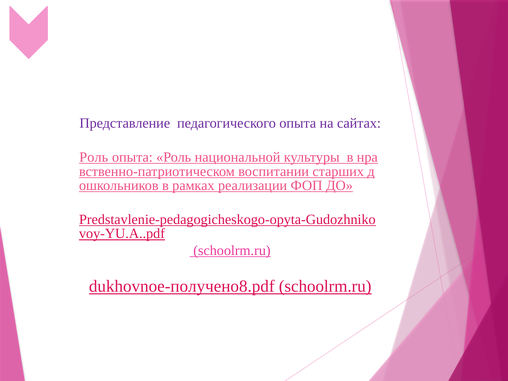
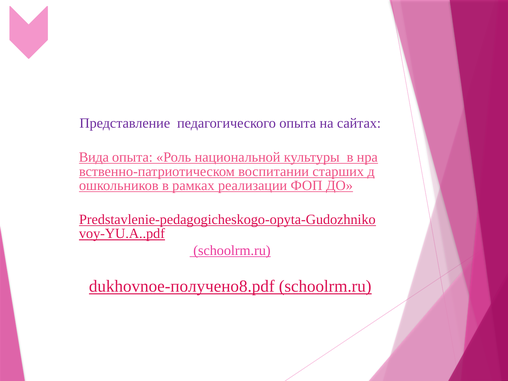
Роль: Роль -> Вида (94, 157)
